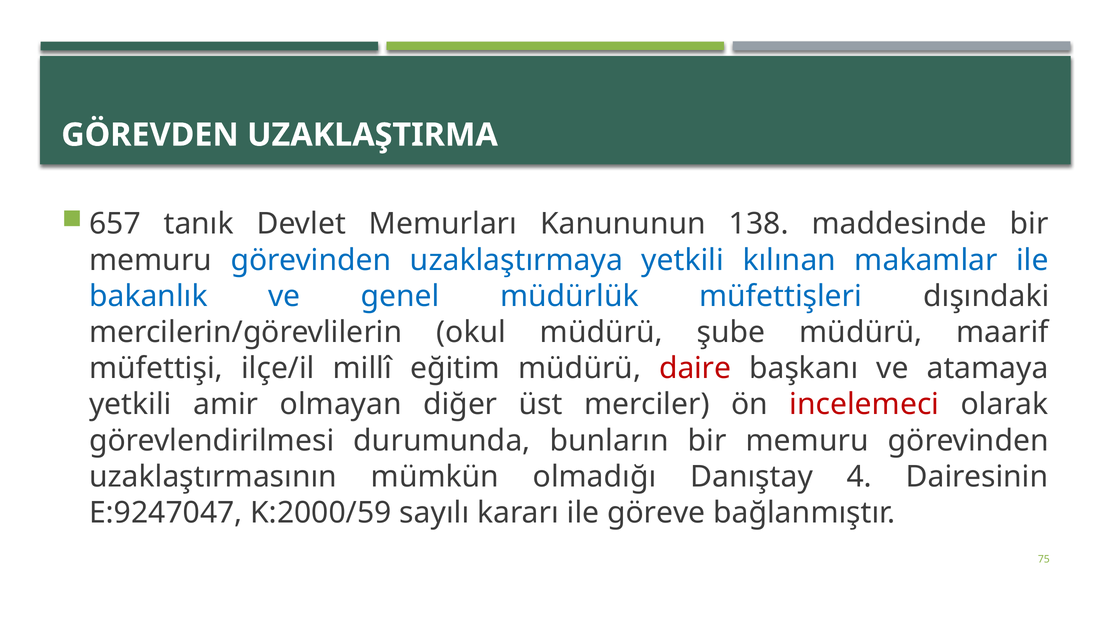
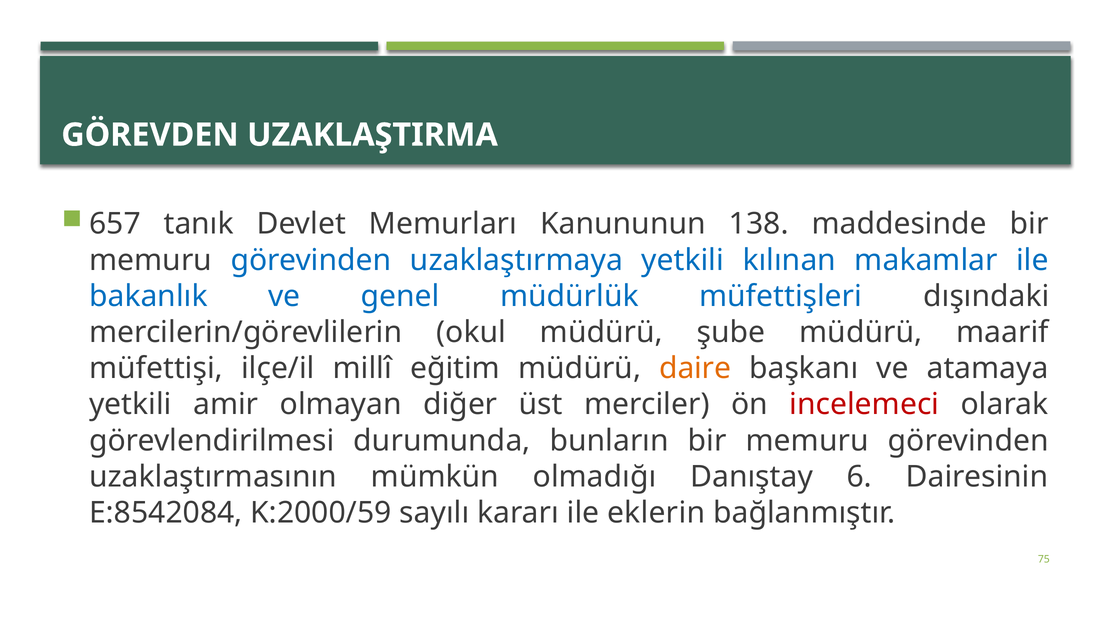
daire colour: red -> orange (695, 368)
4: 4 -> 6 (859, 477)
E:9247047: E:9247047 -> E:8542084 (166, 513)
göreve: göreve -> eklerin (656, 513)
